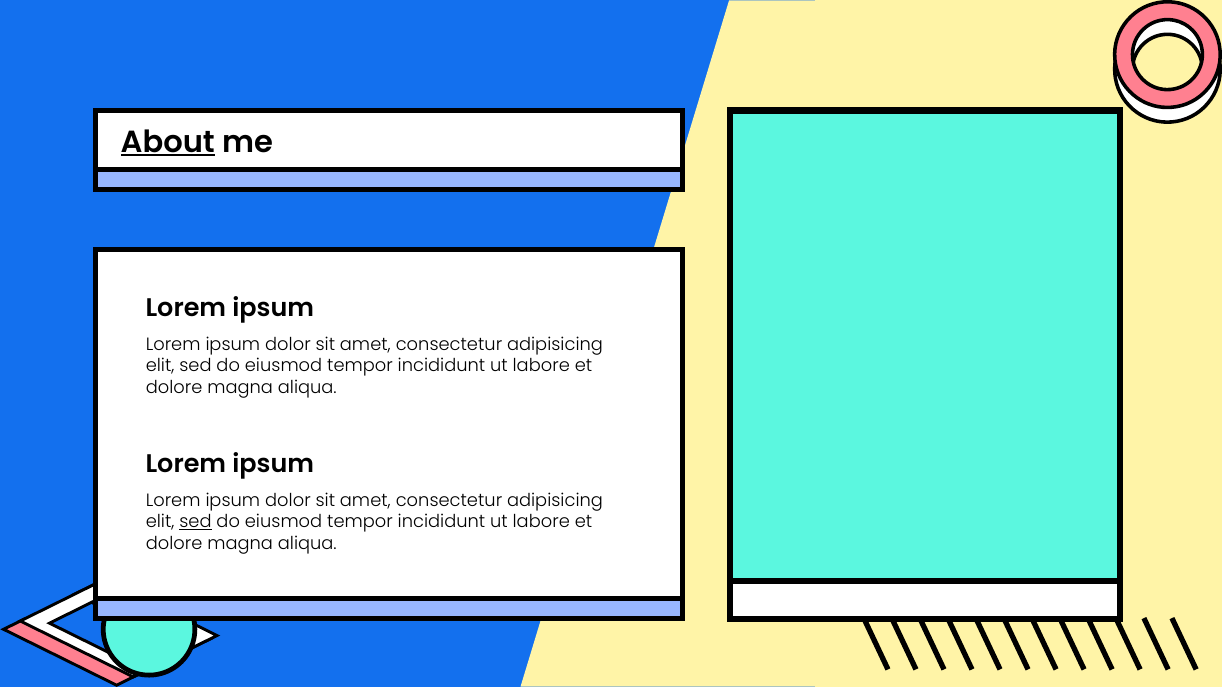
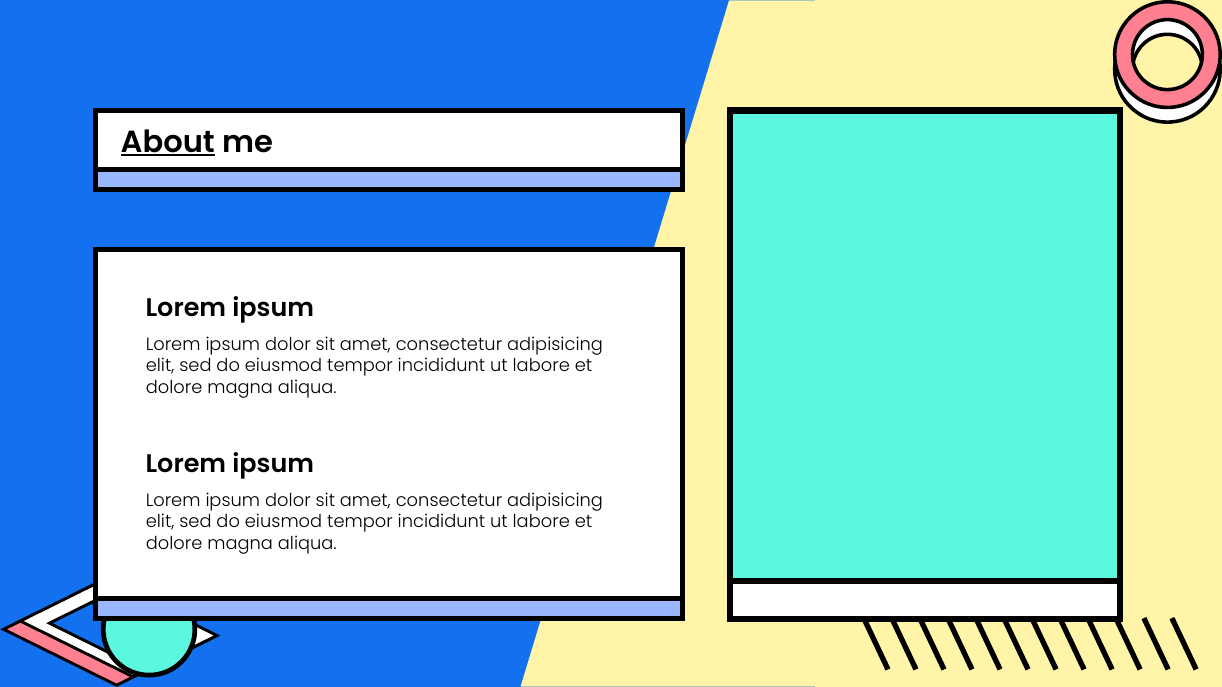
sed underline: present -> none (195, 522)
